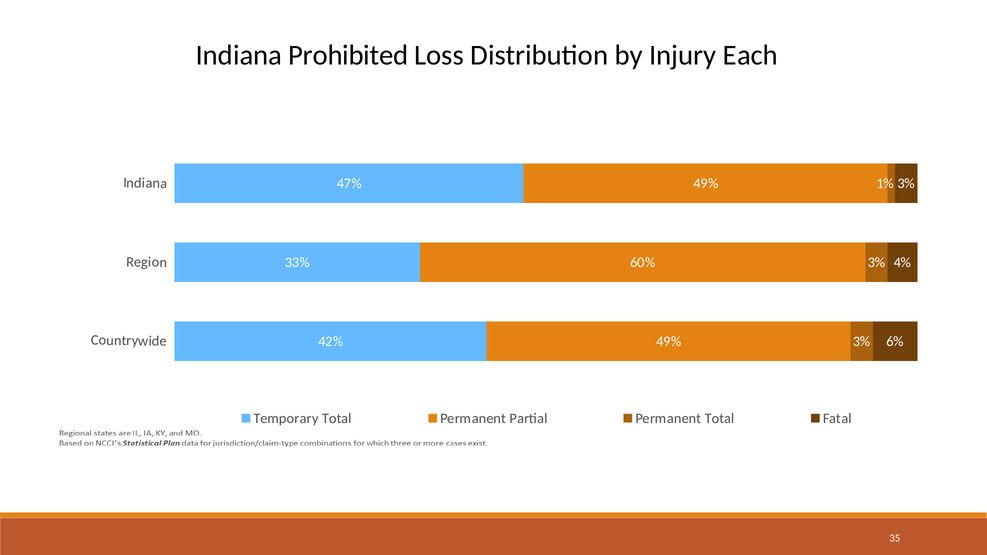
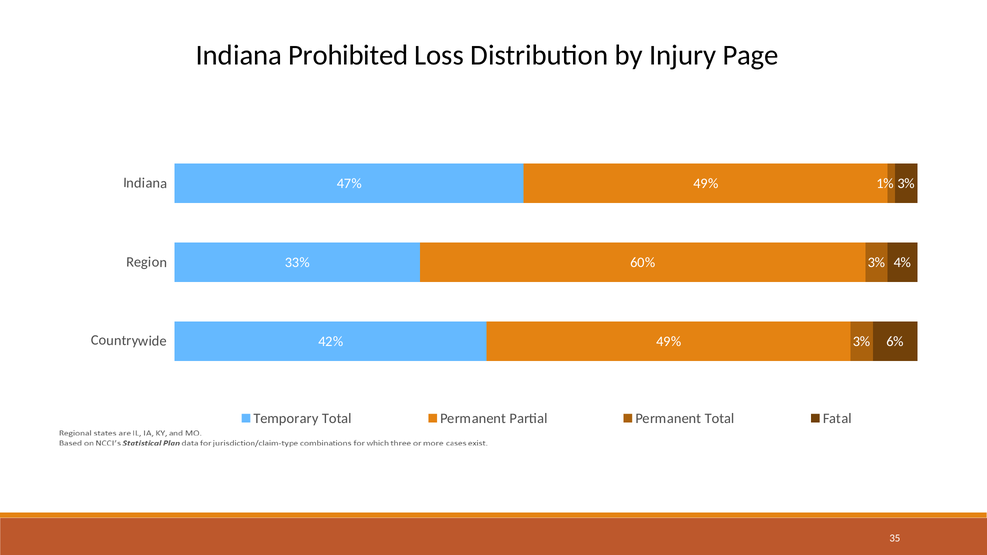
Each: Each -> Page (751, 55)
